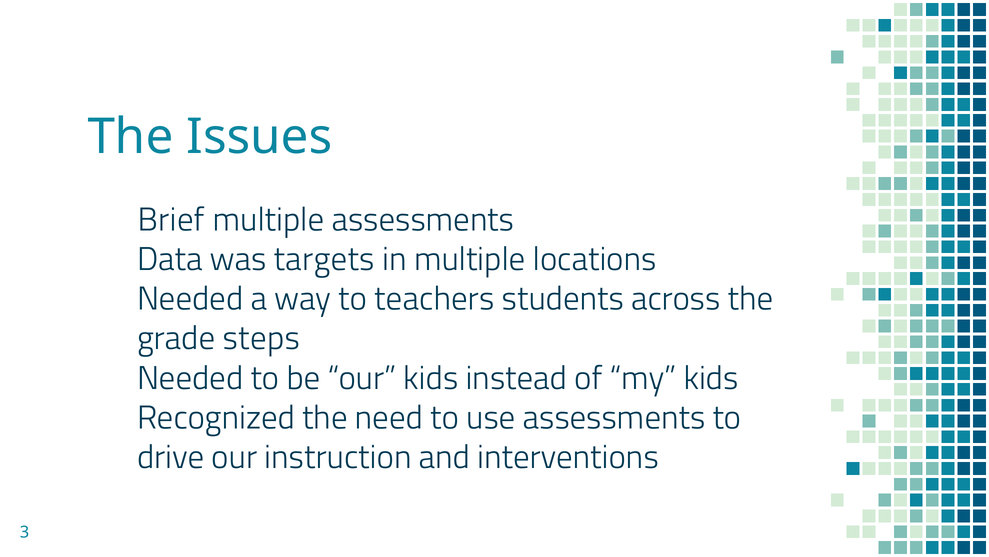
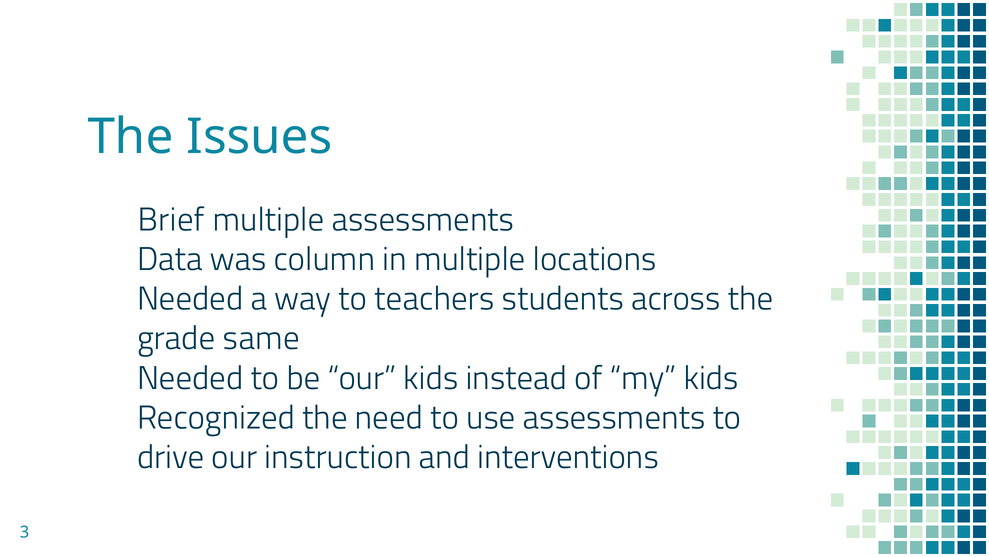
targets: targets -> column (324, 259)
steps: steps -> same (261, 338)
